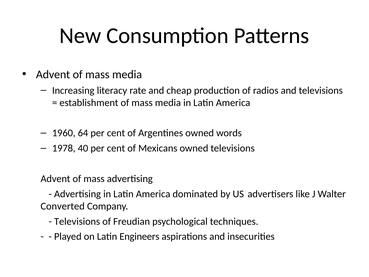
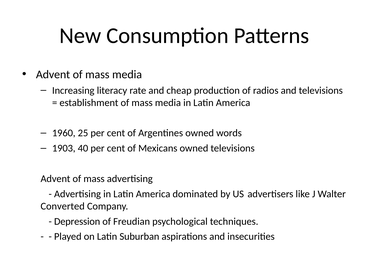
64: 64 -> 25 (83, 133)
1978: 1978 -> 1903 (64, 148)
Televisions: Televisions -> Depression (77, 221)
Engineers: Engineers -> Suburban (139, 236)
